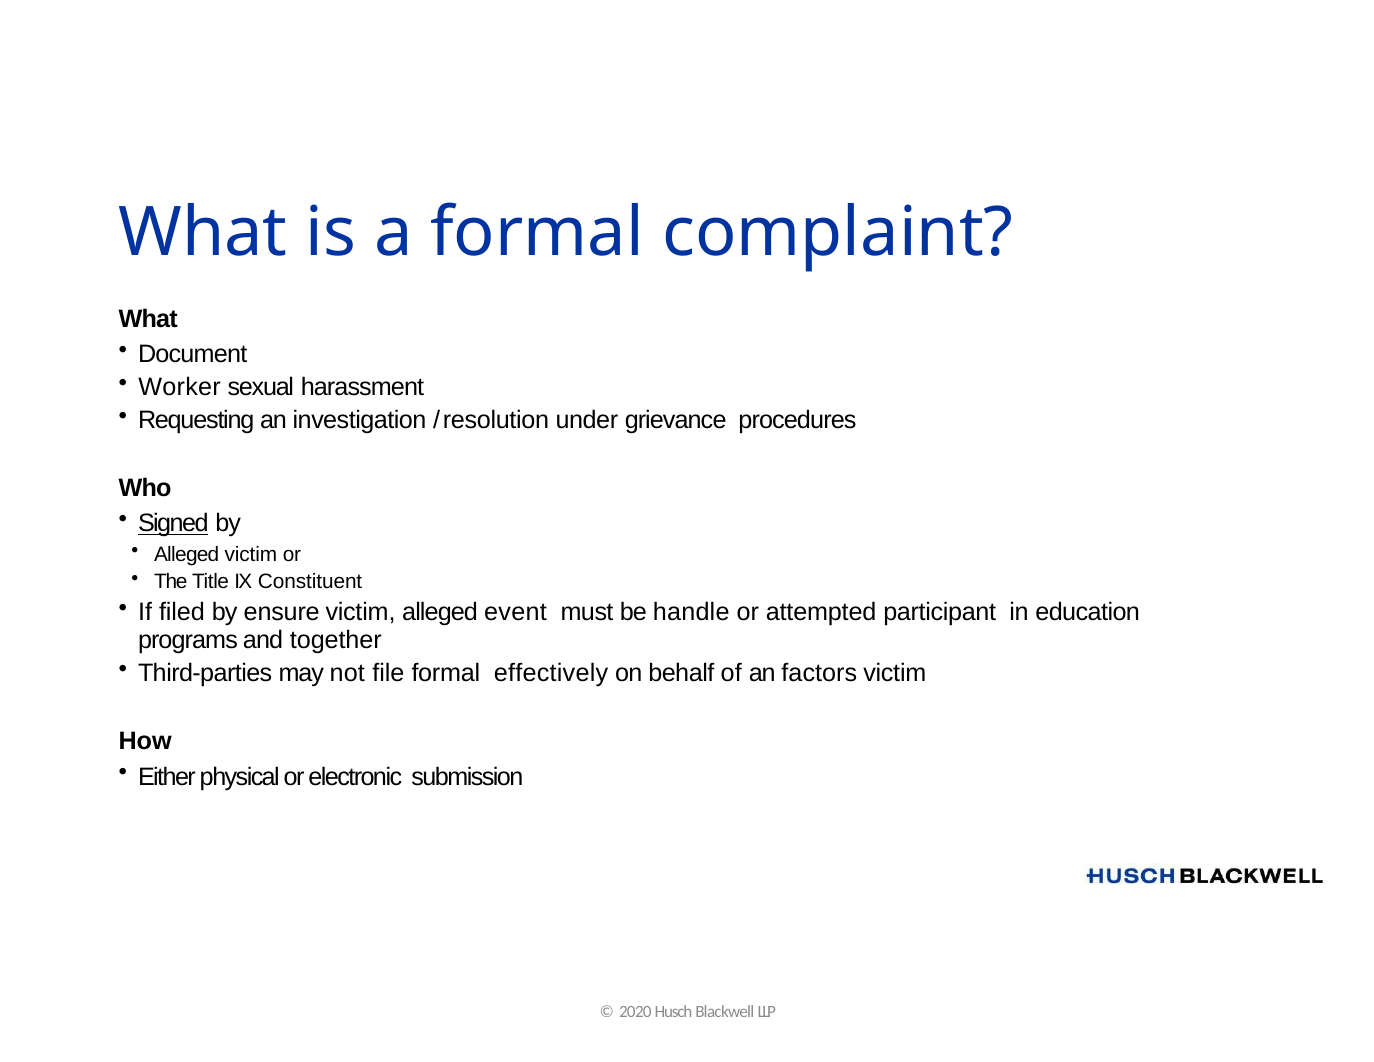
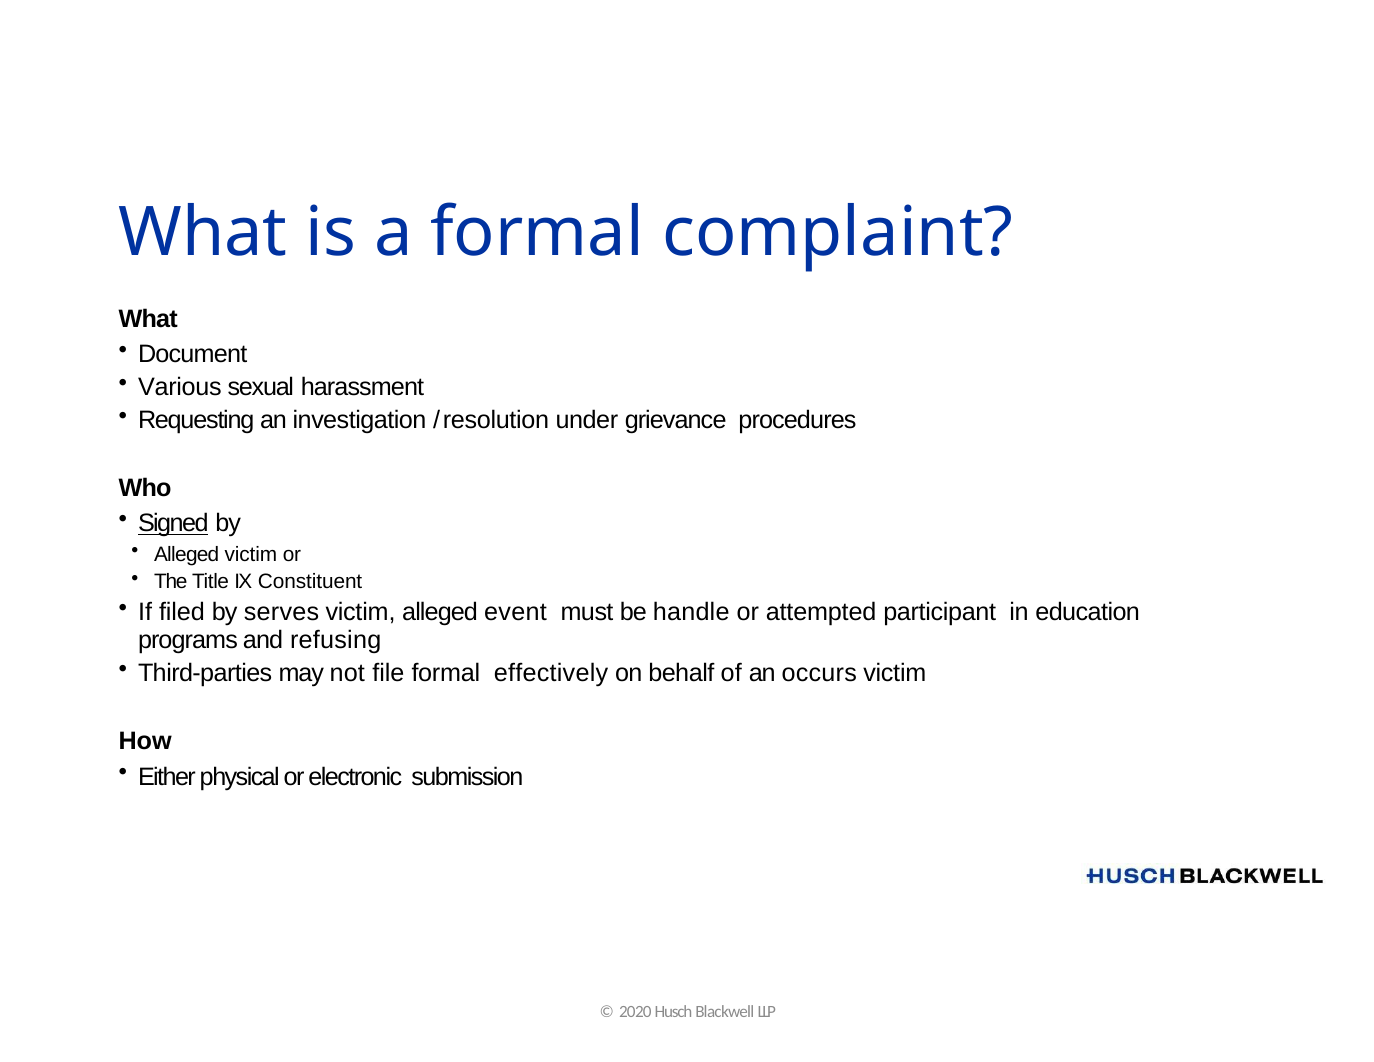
Worker: Worker -> Various (180, 387)
ensure: ensure -> serves (281, 612)
together: together -> refusing (336, 640)
factors: factors -> occurs (819, 673)
